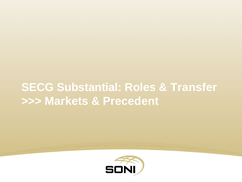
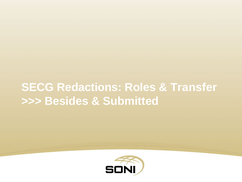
Substantial: Substantial -> Redactions (89, 87)
Markets: Markets -> Besides (67, 101)
Precedent: Precedent -> Submitted (131, 101)
